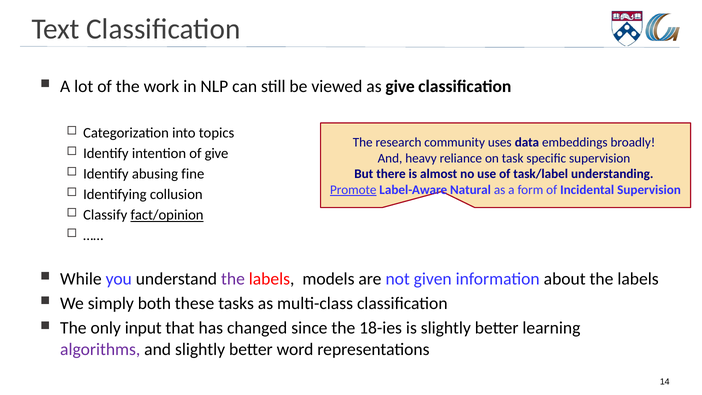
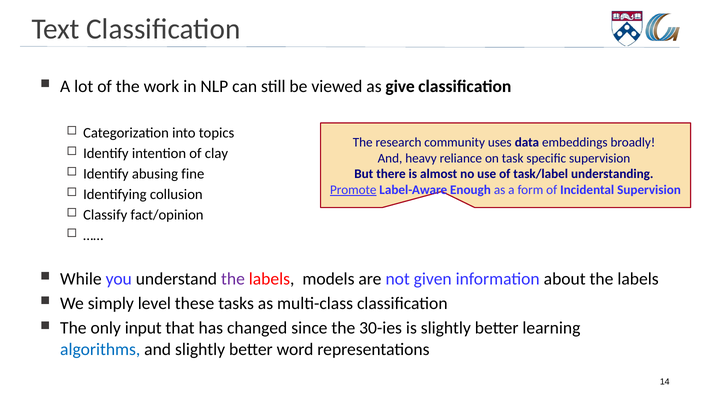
of give: give -> clay (216, 154)
Natural: Natural -> Enough (470, 190)
fact/opinion underline: present -> none (167, 215)
both: both -> level (154, 304)
18-ies: 18-ies -> 30-ies (381, 328)
algorithms colour: purple -> blue (100, 349)
